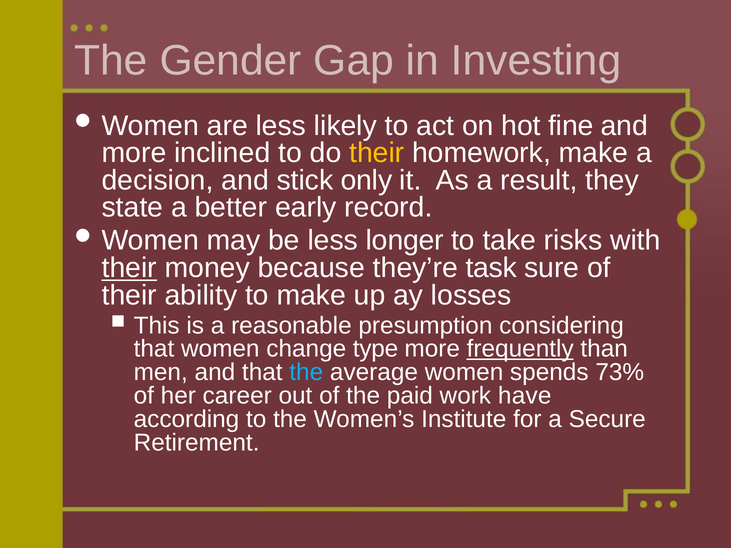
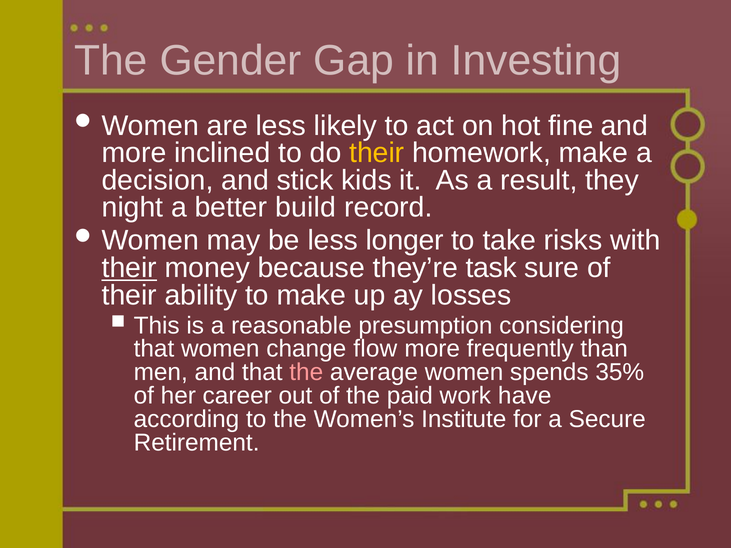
only: only -> kids (366, 180)
state: state -> night (132, 208)
early: early -> build (306, 208)
type: type -> flow (375, 349)
frequently underline: present -> none (520, 349)
the colour: light blue -> pink (306, 373)
73%: 73% -> 35% (620, 373)
